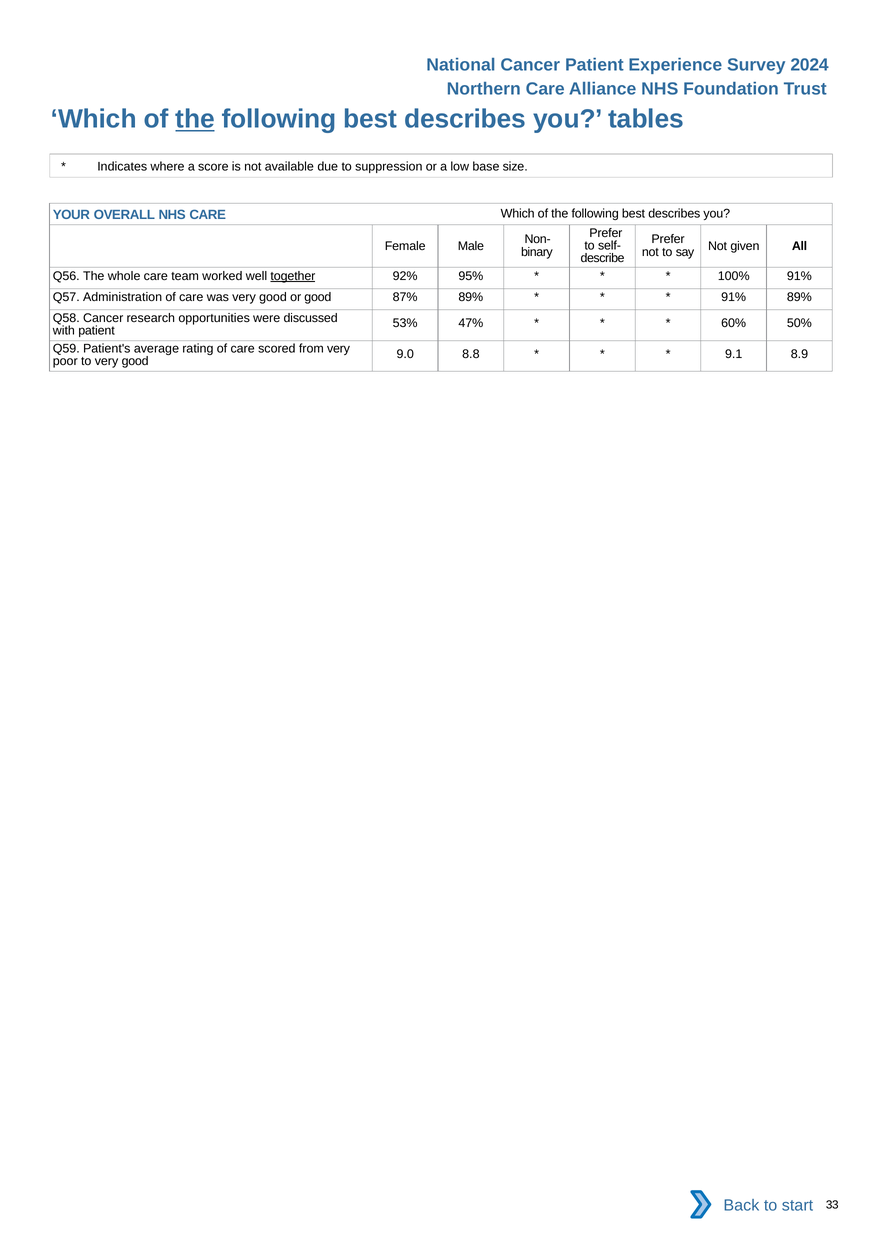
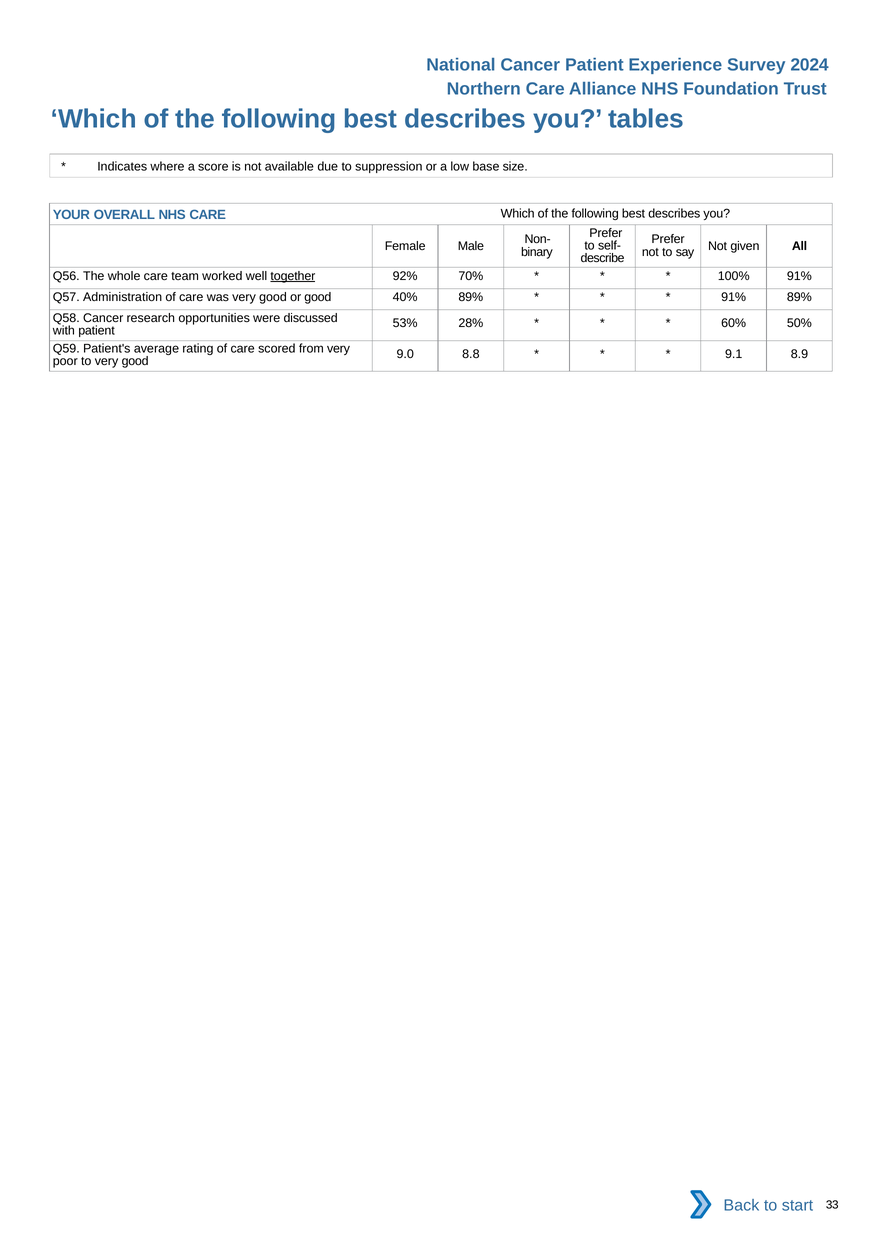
the underline: present -> none (195, 119)
95%: 95% -> 70% (471, 276)
87%: 87% -> 40% (405, 297)
47%: 47% -> 28% (471, 323)
